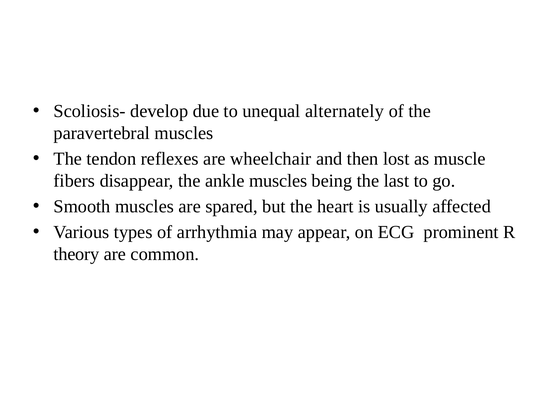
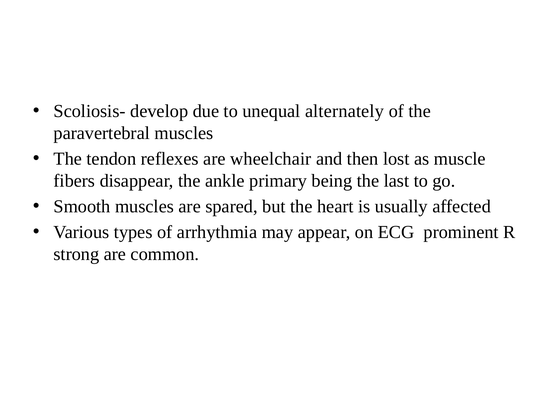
ankle muscles: muscles -> primary (278, 181)
theory: theory -> strong (76, 254)
